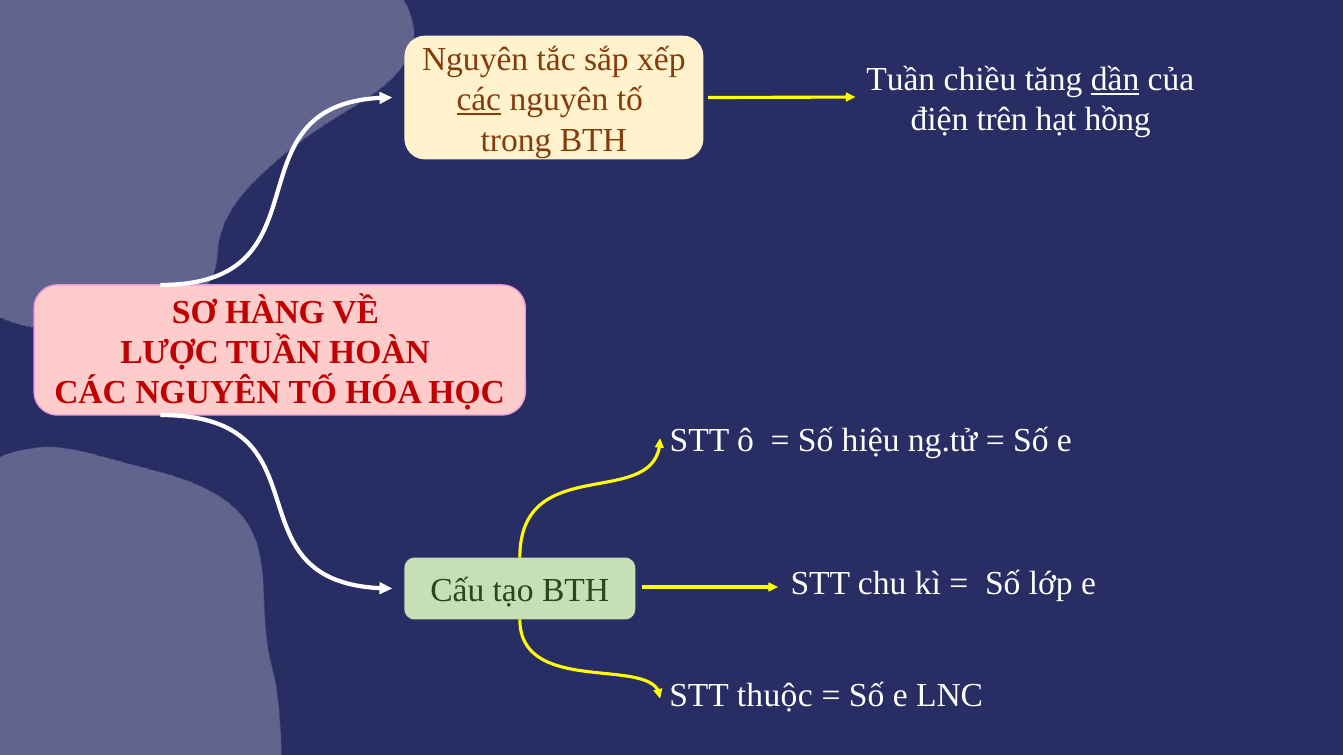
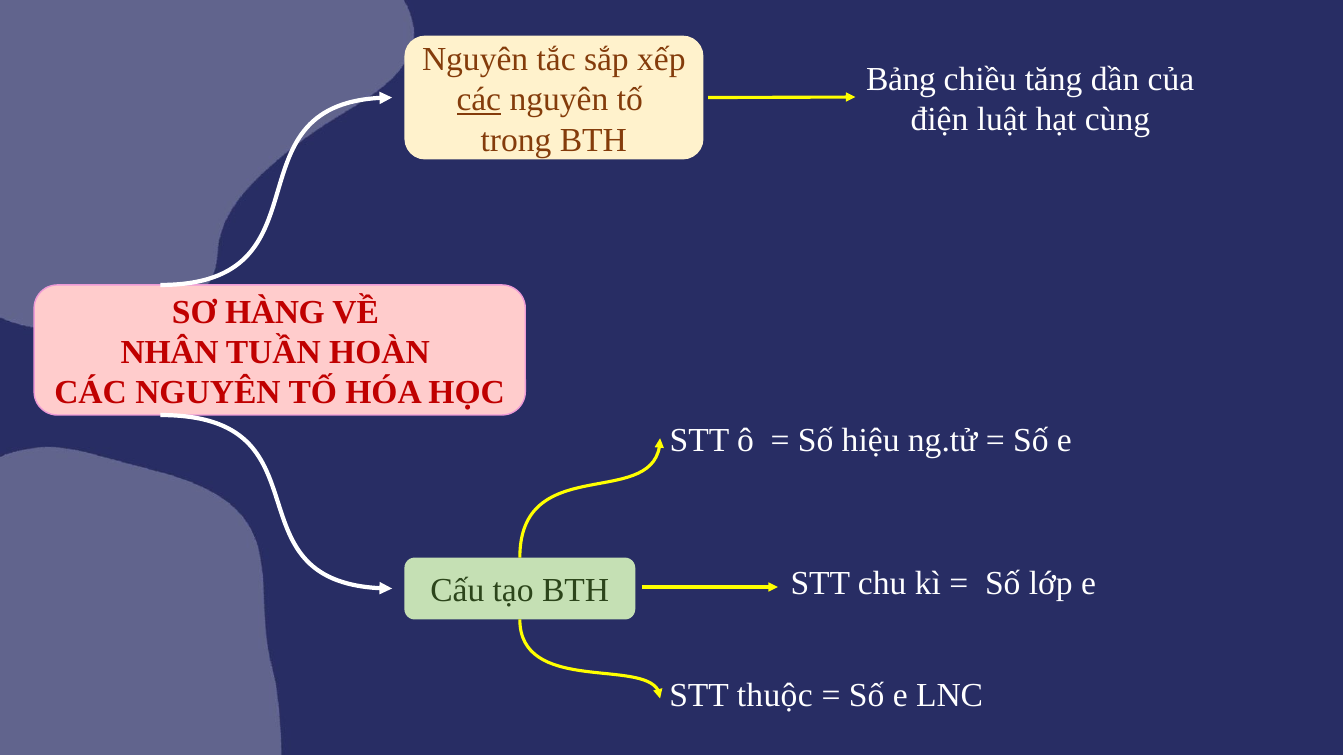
Tuần: Tuần -> Bảng (901, 79)
dần underline: present -> none (1115, 79)
trên: trên -> luật (1002, 120)
hồng: hồng -> cùng (1117, 120)
LƯỢC: LƯỢC -> NHÂN (170, 352)
